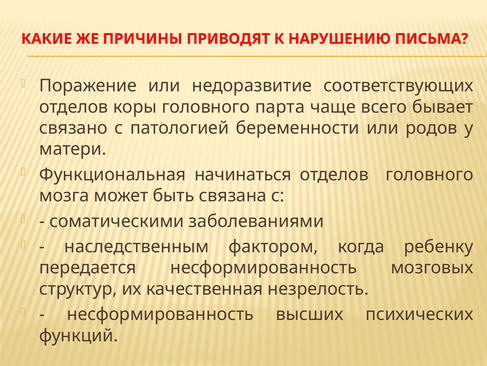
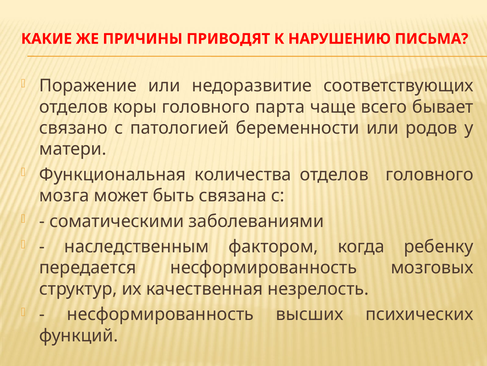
начинаться: начинаться -> количества (243, 174)
